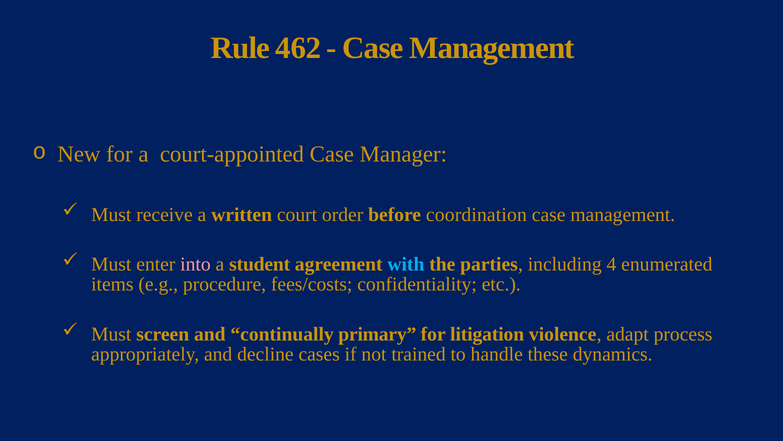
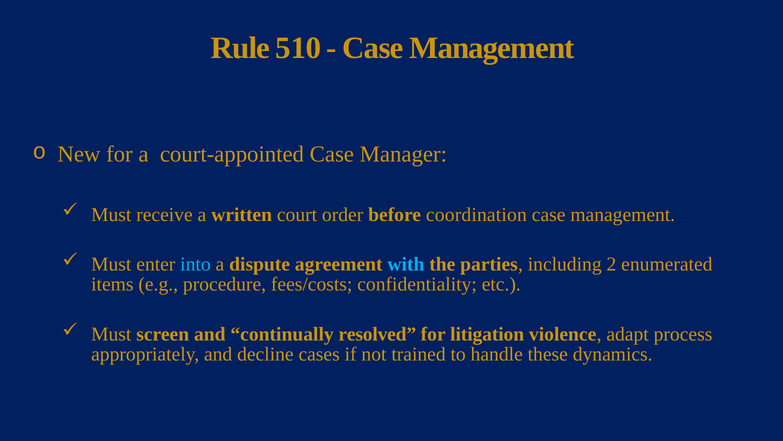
462: 462 -> 510 (298, 48)
into colour: pink -> light blue (195, 264)
student: student -> dispute (260, 264)
4: 4 -> 2 (611, 264)
primary: primary -> resolved (377, 334)
